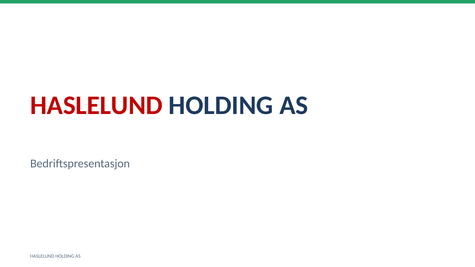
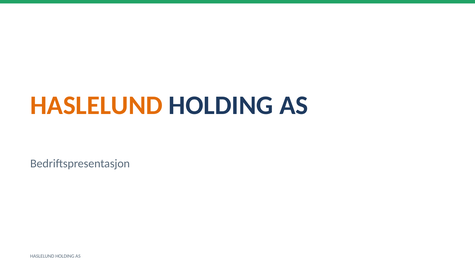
HASLELUND colour: red -> orange (96, 105)
